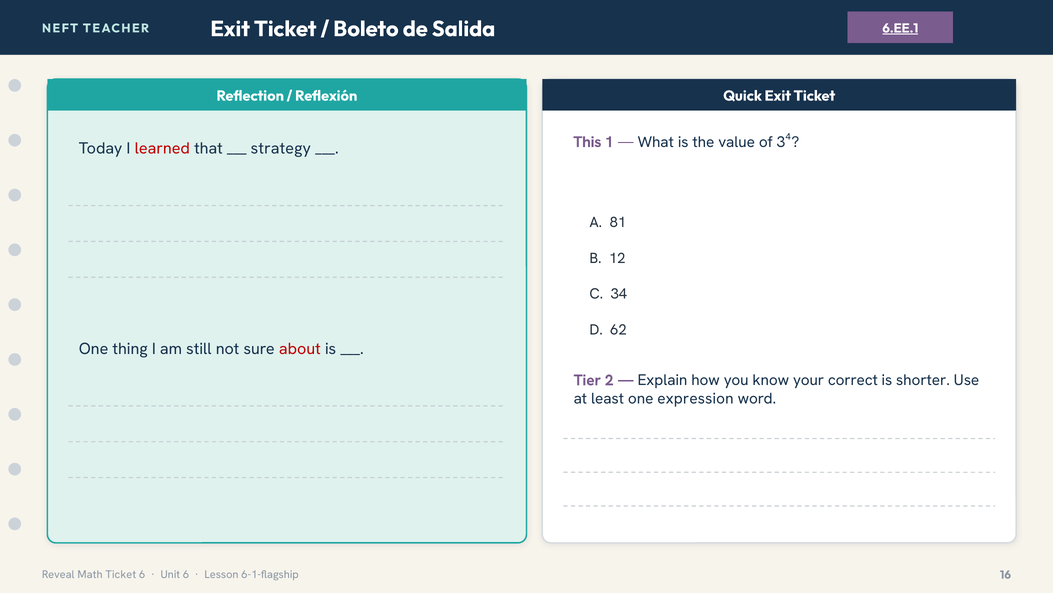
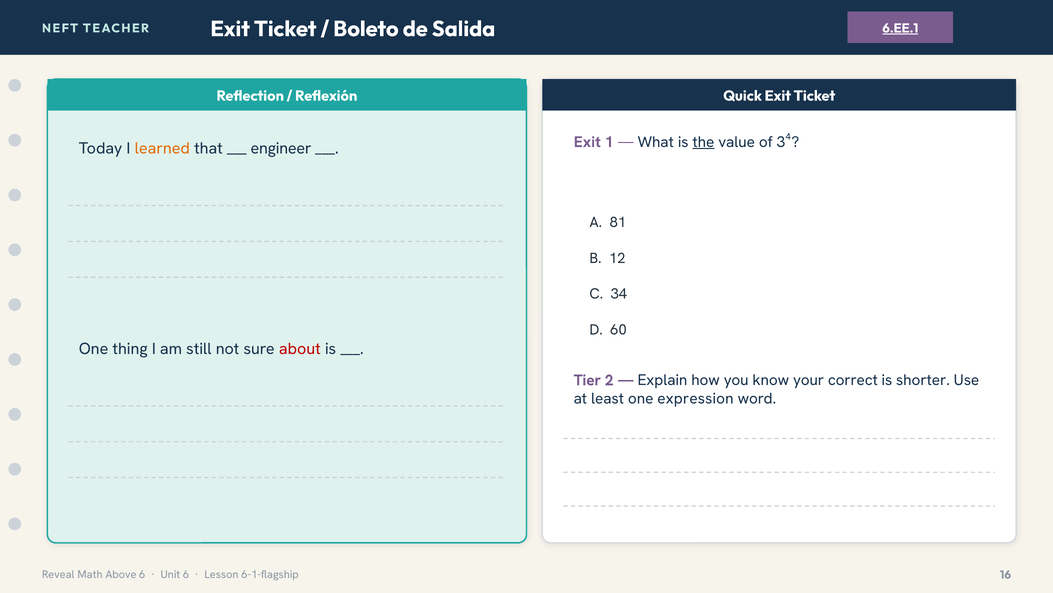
This: This -> Exit (587, 142)
the underline: none -> present (703, 142)
learned colour: red -> orange (162, 148)
strategy: strategy -> engineer (281, 148)
62: 62 -> 60 (619, 330)
Math Ticket: Ticket -> Above (121, 574)
